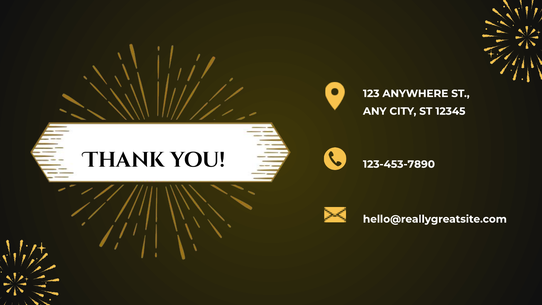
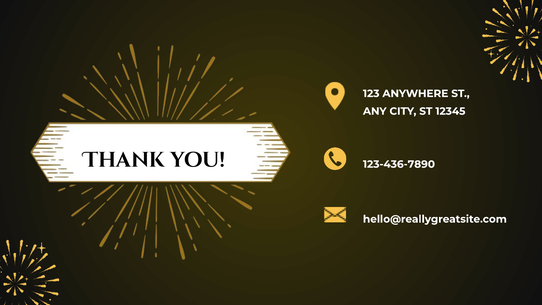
123-453-7890: 123-453-7890 -> 123-436-7890 (399, 164)
